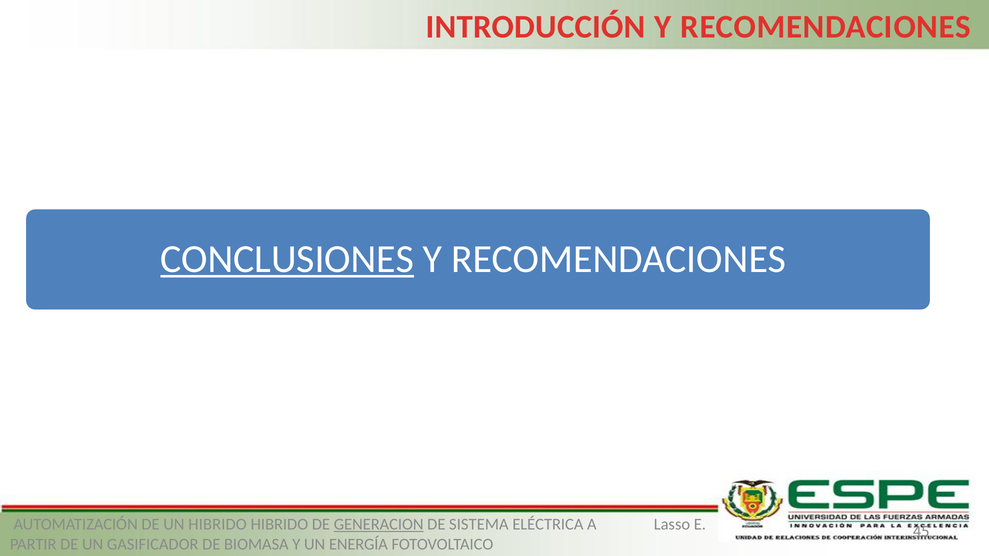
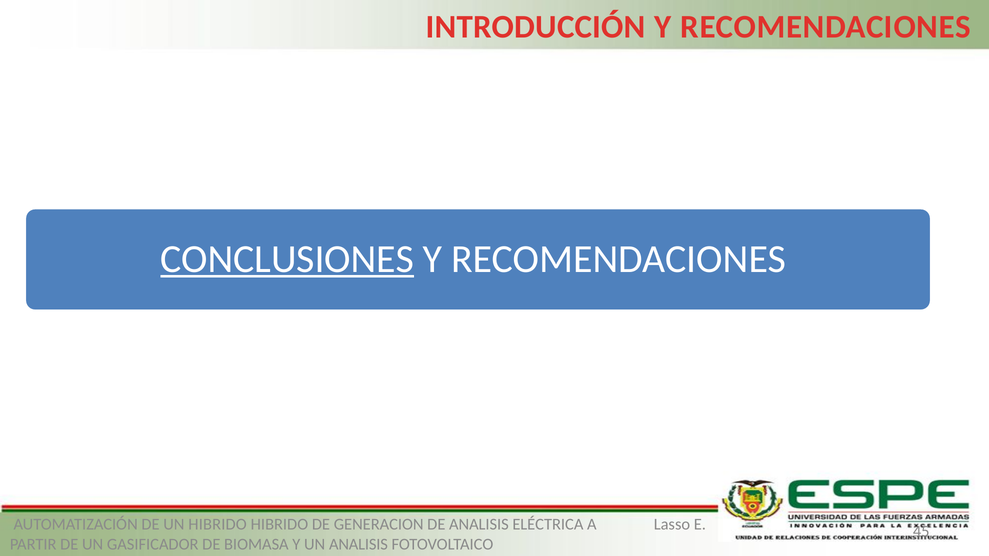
GENERACION underline: present -> none (379, 525)
DE SISTEMA: SISTEMA -> ANALISIS (479, 525)
UN ENERGÍA: ENERGÍA -> ANALISIS (358, 545)
